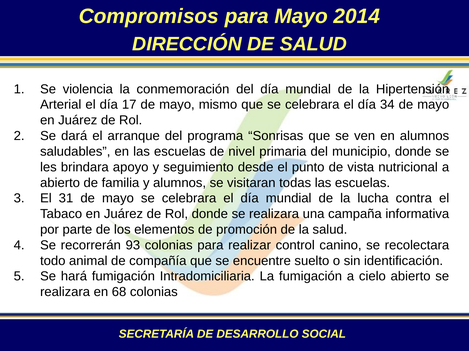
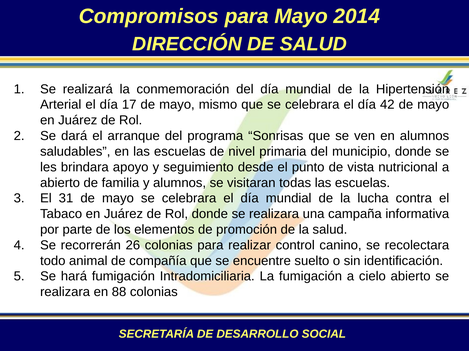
violencia: violencia -> realizará (88, 89)
34: 34 -> 42 (387, 105)
93: 93 -> 26 (133, 246)
68: 68 -> 88 (119, 293)
